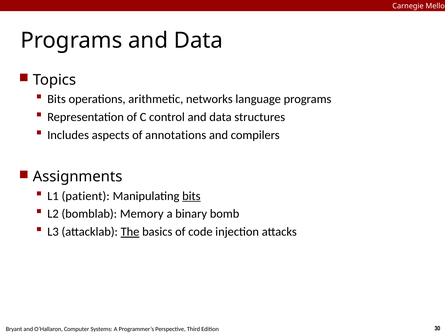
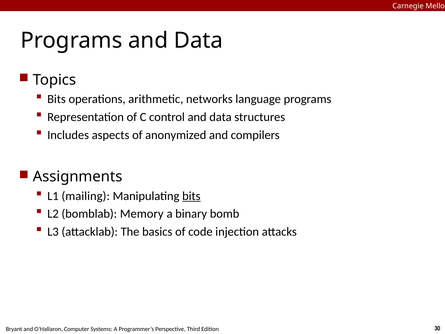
annotations: annotations -> anonymized (176, 135)
patient: patient -> mailing (86, 196)
The underline: present -> none (130, 232)
